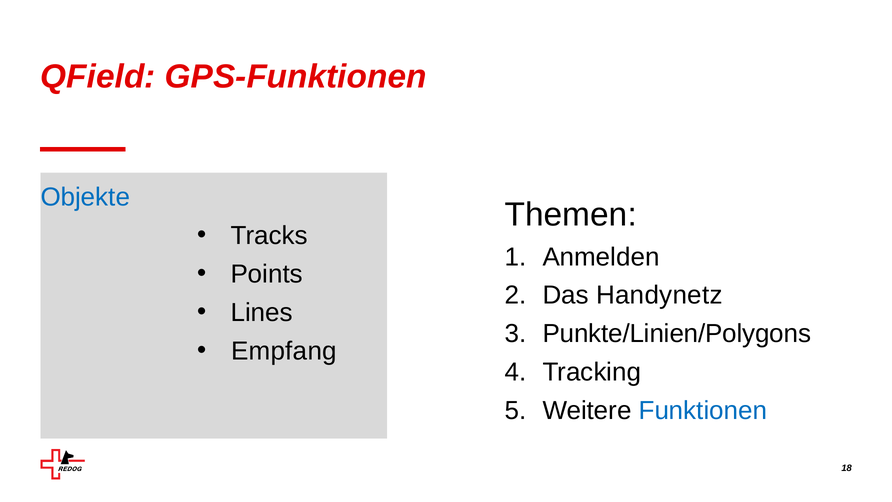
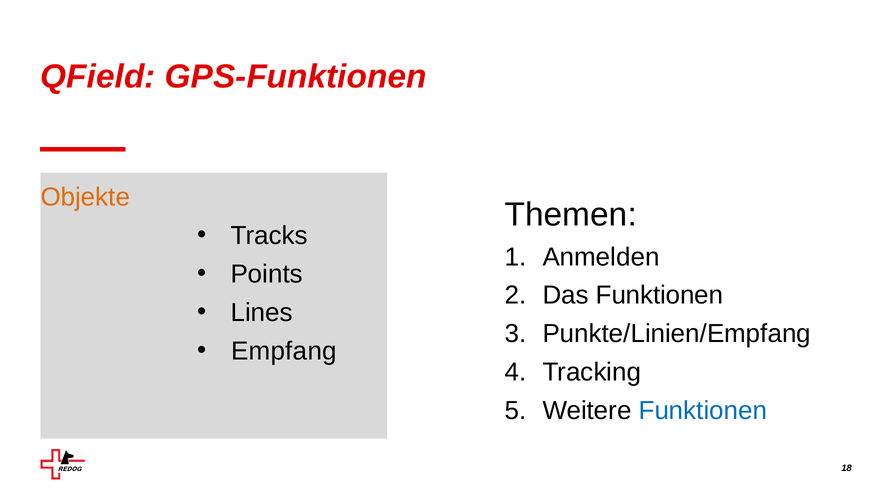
Objekte colour: blue -> orange (85, 197)
Das Handynetz: Handynetz -> Funktionen (660, 295)
Punkte/Linien/Polygons: Punkte/Linien/Polygons -> Punkte/Linien/Empfang (677, 334)
